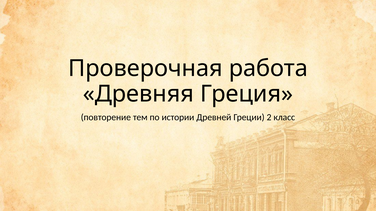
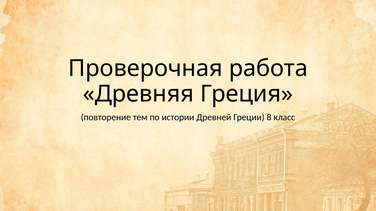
2: 2 -> 8 (269, 118)
